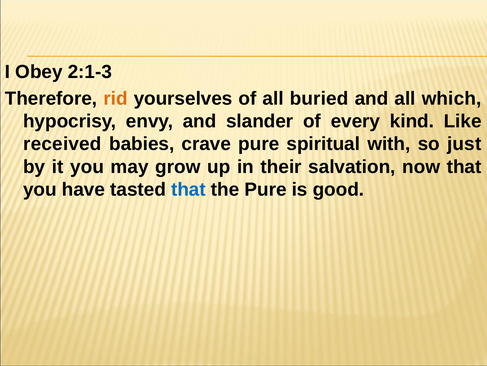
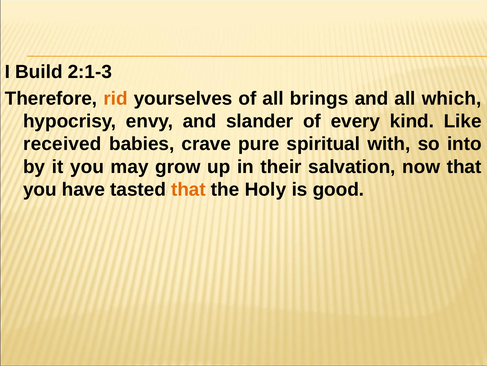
Obey: Obey -> Build (39, 72)
buried: buried -> brings (319, 98)
just: just -> into (464, 144)
that colour: blue -> orange (188, 189)
the Pure: Pure -> Holy (265, 189)
